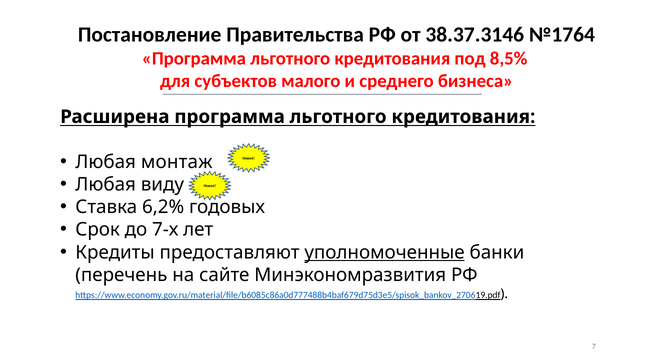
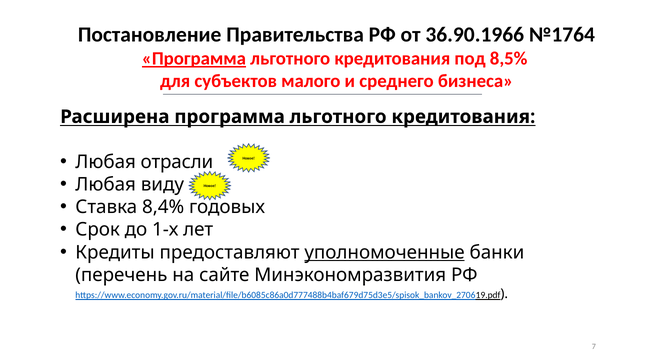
38.37.3146: 38.37.3146 -> 36.90.1966 (475, 35)
Программа underline: none -> present (194, 59)
монтаж: монтаж -> отрасли (177, 162)
6,2%: 6,2% -> 8,4% (163, 207)
7-х: 7-х -> 1-х (165, 230)
